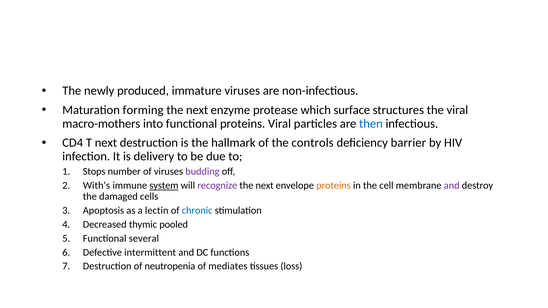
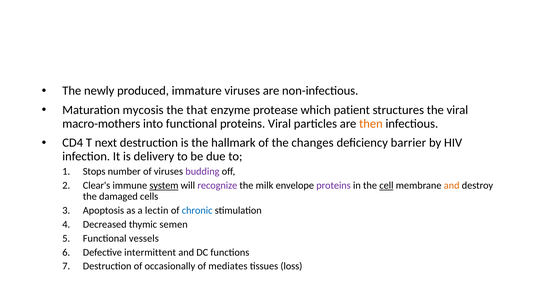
forming: forming -> mycosis (143, 110)
next: next -> that (197, 110)
surface: surface -> patient (352, 110)
then colour: blue -> orange (371, 124)
controls: controls -> changes (313, 143)
With's: With's -> Clear's (97, 186)
next: next -> milk (265, 186)
proteins colour: orange -> purple (333, 186)
cell underline: none -> present (386, 186)
and colour: purple -> orange (452, 186)
pooled: pooled -> semen (174, 225)
several: several -> vessels (144, 239)
neutropenia: neutropenia -> occasionally (170, 266)
